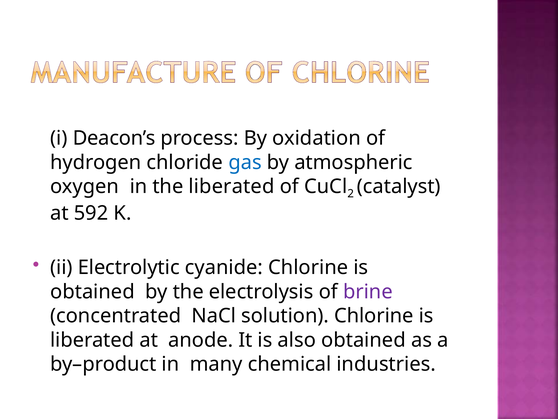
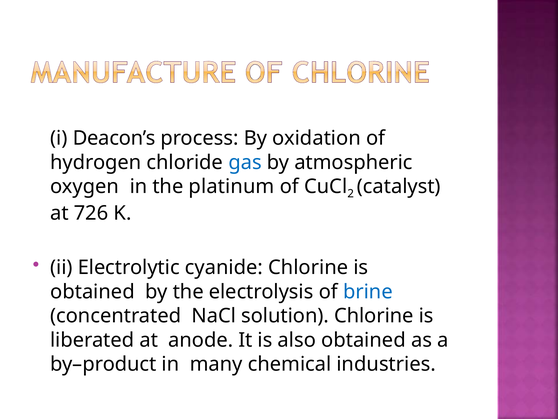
the liberated: liberated -> platinum (232, 186)
592: 592 -> 726 (91, 213)
brine colour: purple -> blue (368, 291)
